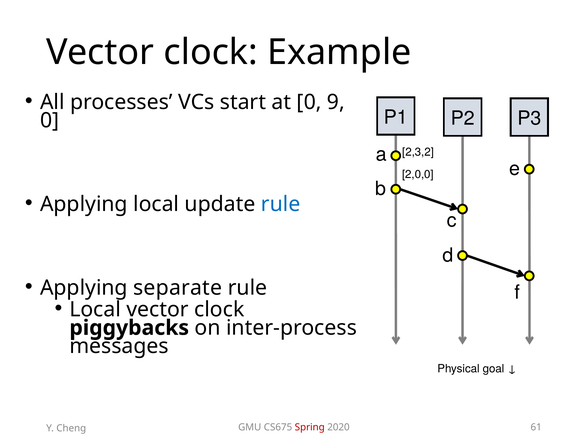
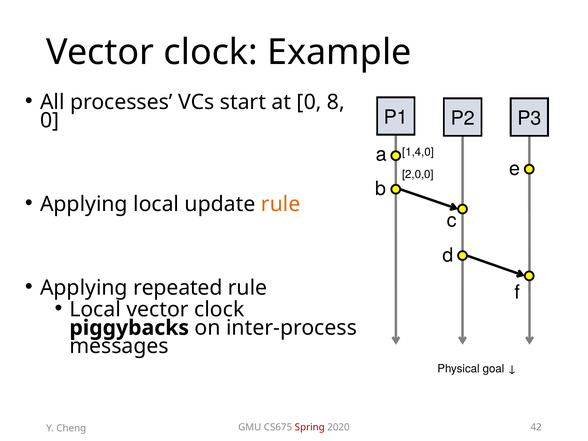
9: 9 -> 8 (336, 102)
2,3,2: 2,3,2 -> 1,4,0 (418, 152)
rule colour: blue -> orange (281, 204)
separate: separate -> repeated (178, 288)
61: 61 -> 42 (536, 427)
